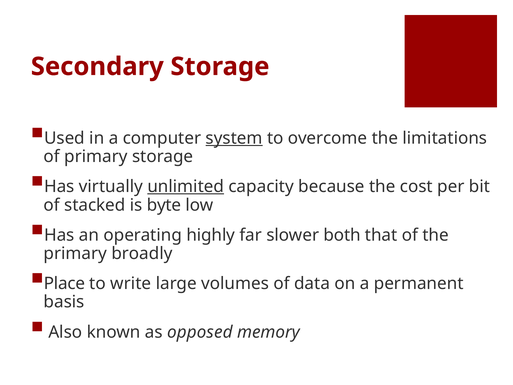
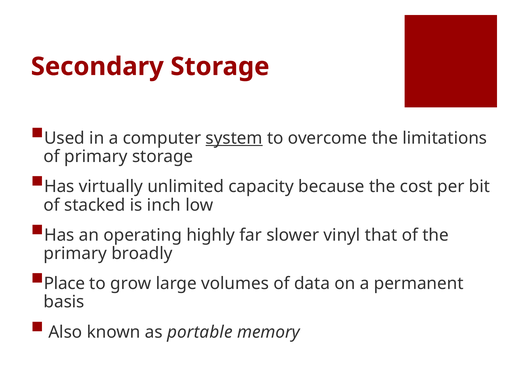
unlimited underline: present -> none (186, 186)
byte: byte -> inch (164, 205)
both: both -> vinyl (342, 235)
write: write -> grow (131, 283)
opposed: opposed -> portable (200, 332)
